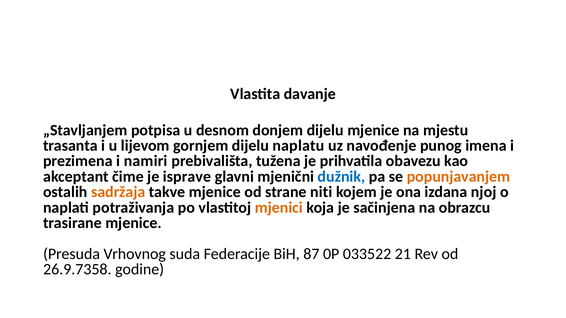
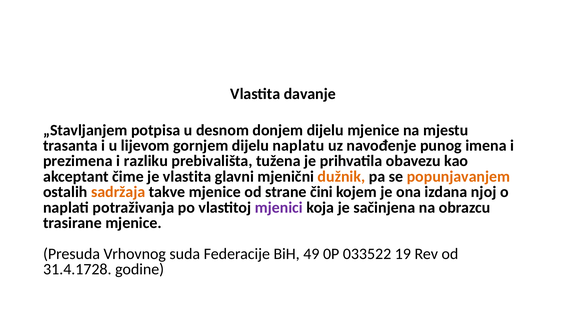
namiri: namiri -> razliku (146, 161)
je isprave: isprave -> vlastita (187, 177)
dužnik colour: blue -> orange (341, 177)
niti: niti -> čini (321, 192)
mjenici colour: orange -> purple (279, 208)
87: 87 -> 49 (311, 254)
21: 21 -> 19 (403, 254)
26.9.7358: 26.9.7358 -> 31.4.1728 (77, 270)
